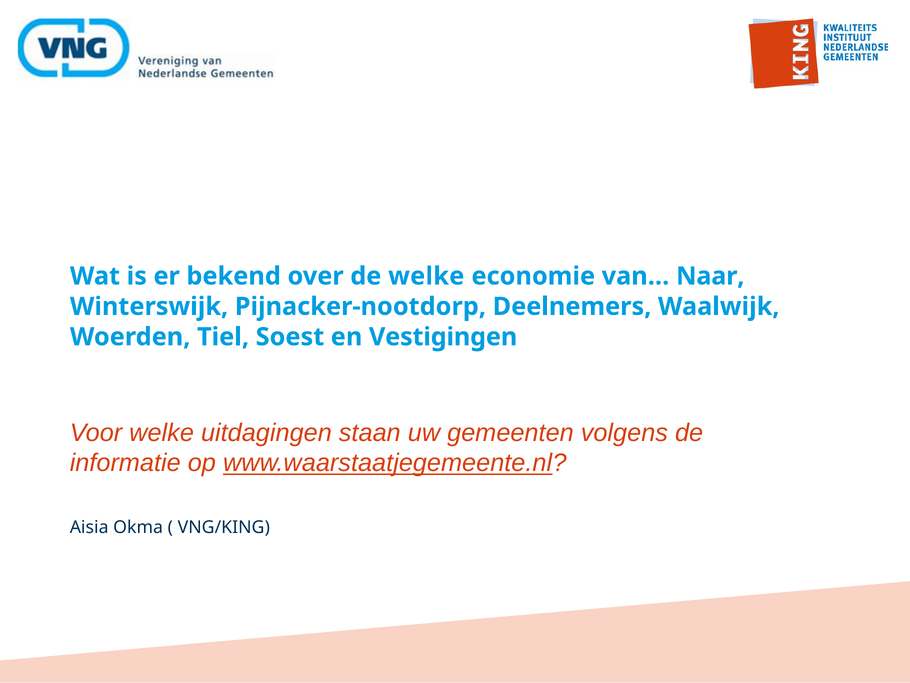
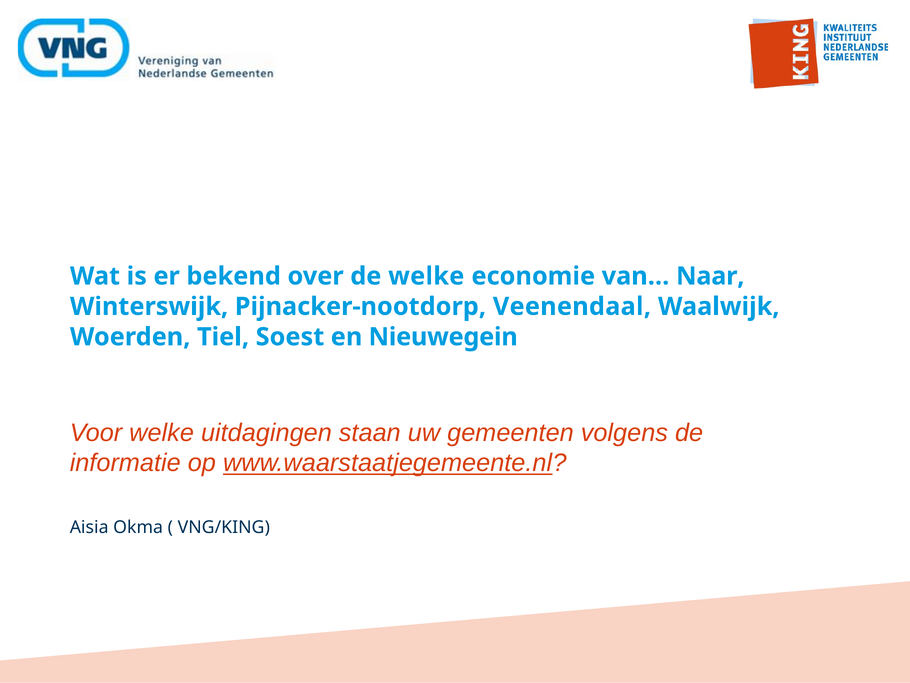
Deelnemers: Deelnemers -> Veenendaal (572, 306)
Vestigingen: Vestigingen -> Nieuwegein (443, 337)
